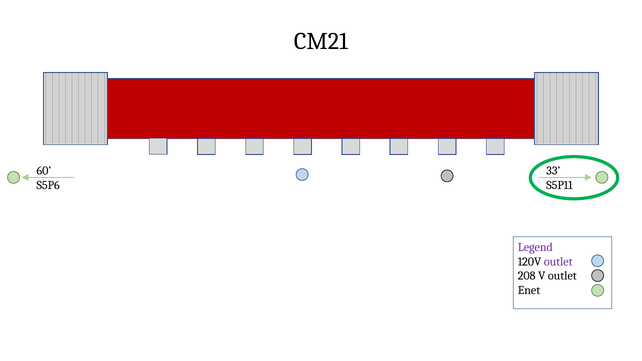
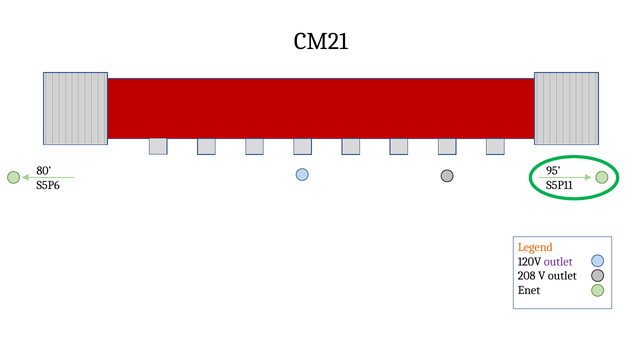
60: 60 -> 80 (44, 171)
33: 33 -> 95 (553, 171)
Legend colour: purple -> orange (535, 247)
